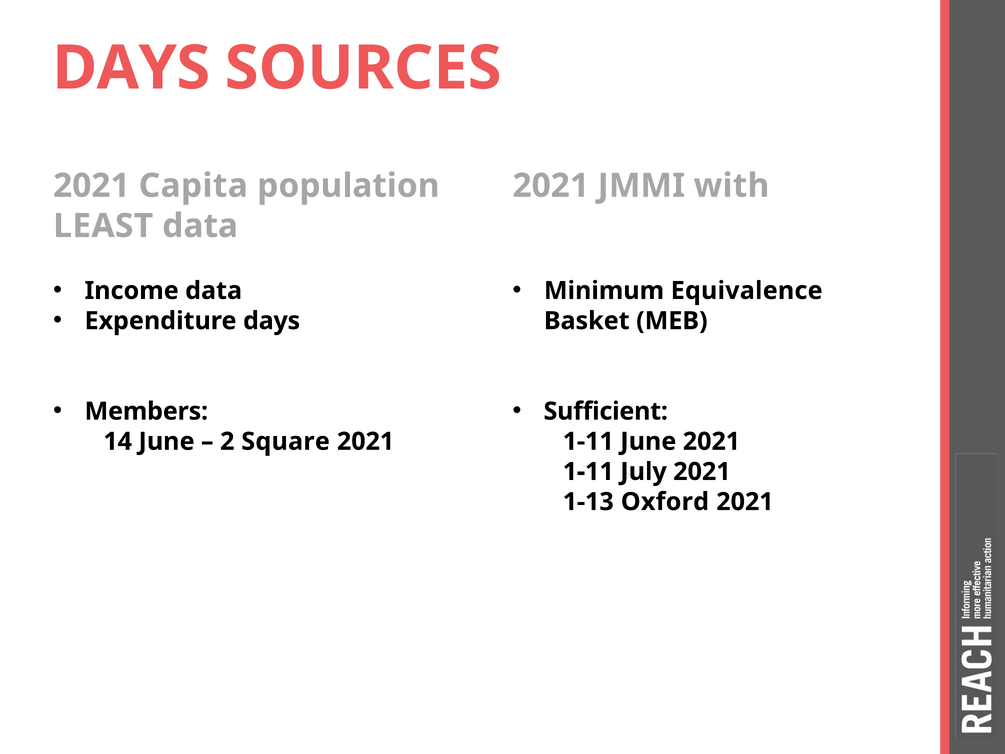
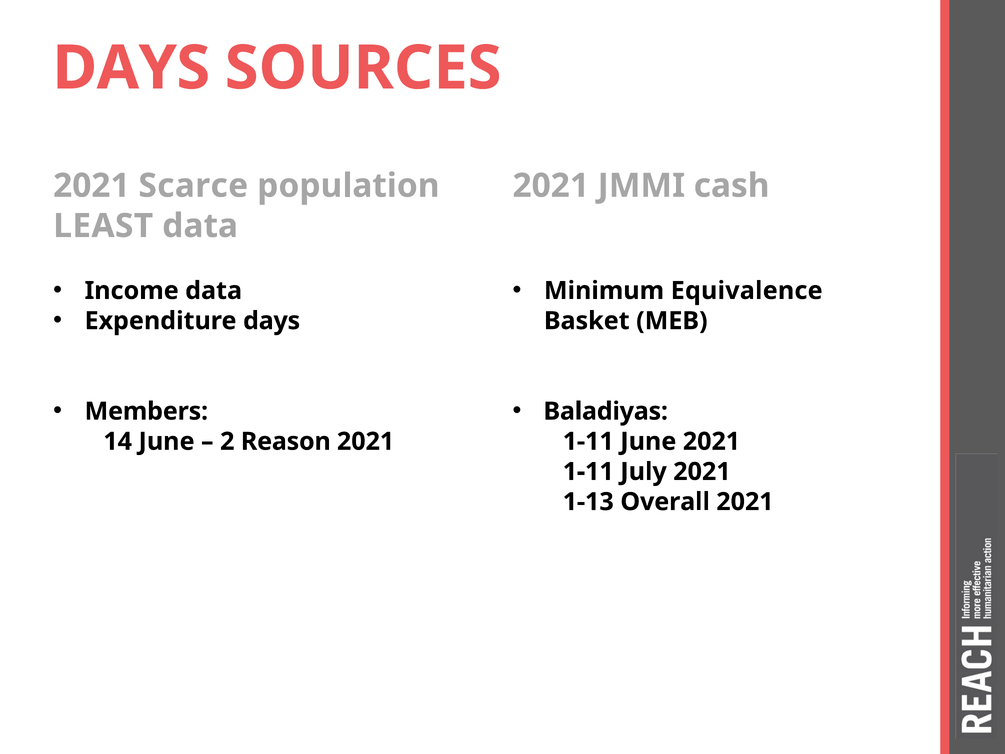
Capita: Capita -> Scarce (193, 186)
with: with -> cash (732, 186)
Sufficient: Sufficient -> Baladiyas (606, 411)
Square: Square -> Reason (286, 441)
Oxford: Oxford -> Overall (665, 502)
